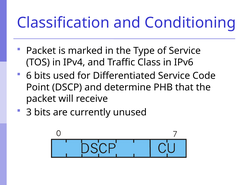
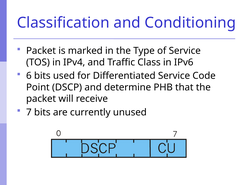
3: 3 -> 7 (29, 112)
